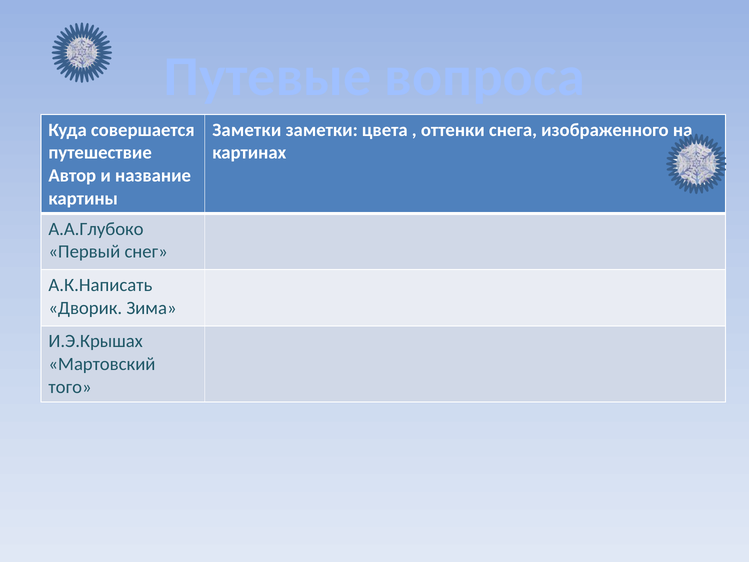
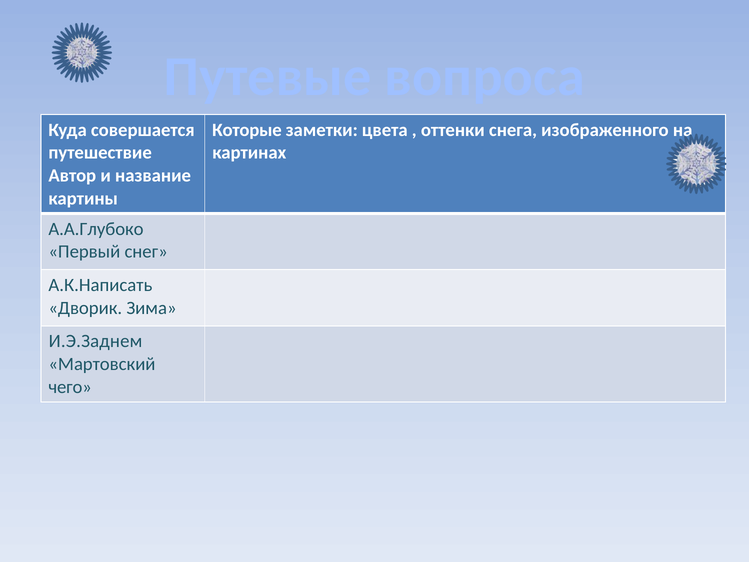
Заметки: Заметки -> Которые (247, 130)
И.Э.Крышах: И.Э.Крышах -> И.Э.Заднем (96, 341)
того: того -> чего (70, 387)
